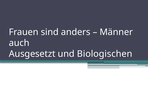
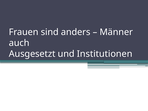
Biologischen: Biologischen -> Institutionen (105, 54)
